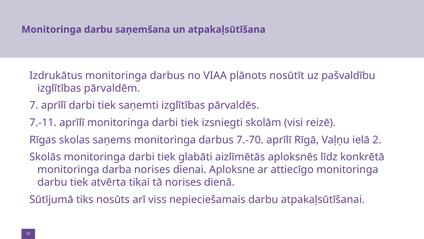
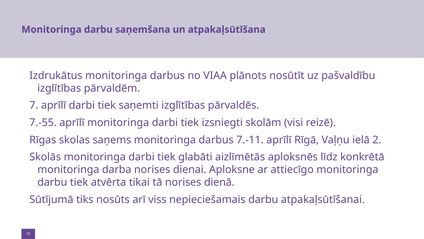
7.-11: 7.-11 -> 7.-55 (43, 122)
7.-70: 7.-70 -> 7.-11 (250, 140)
